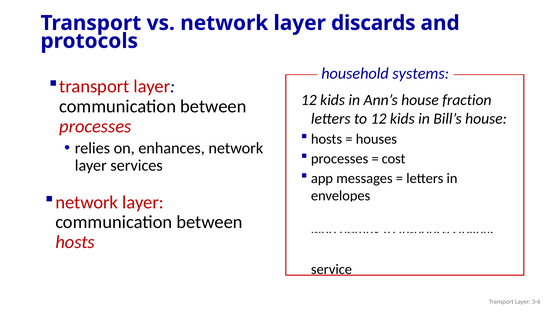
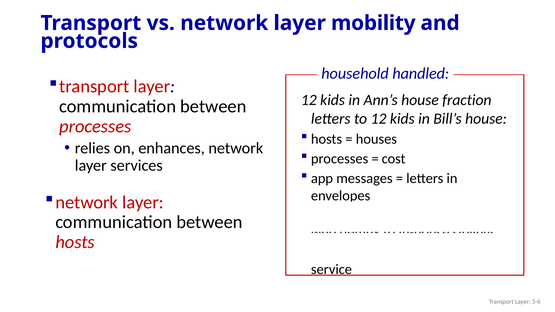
discards: discards -> mobility (373, 23)
systems: systems -> handled (421, 74)
